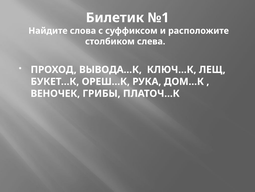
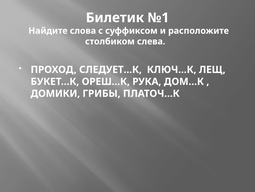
ВЫВОДА…К: ВЫВОДА…К -> СЛЕДУЕТ…К (110, 69)
ВЕНОЧЕК: ВЕНОЧЕК -> ДОМИКИ (55, 93)
